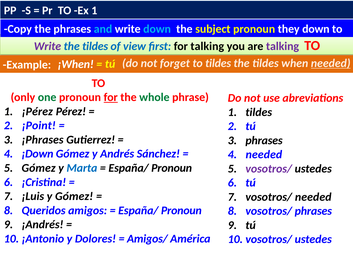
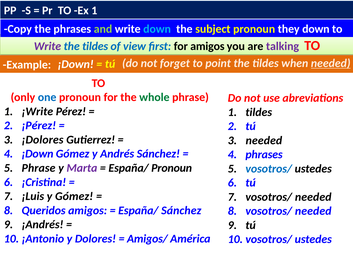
and colour: light blue -> light green (103, 29)
for talking: talking -> amigos (207, 46)
Example ¡When: ¡When -> ¡Down (76, 64)
to tildes: tildes -> point (218, 63)
one colour: green -> blue (47, 97)
for underline: present -> none (111, 97)
¡Pérez: ¡Pérez -> ¡Write (37, 111)
¡Point: ¡Point -> ¡Pérez (39, 125)
¡Phrases: ¡Phrases -> ¡Dolores (43, 140)
phrases: phrases -> needed (264, 140)
needed: needed -> phrases (264, 154)
Gómez: Gómez -> Phrase (39, 168)
Marta colour: blue -> purple (82, 168)
vosotros/ colour: purple -> blue (269, 169)
Pronoun: Pronoun -> Sánchez (181, 210)
phrases: phrases -> needed (313, 211)
